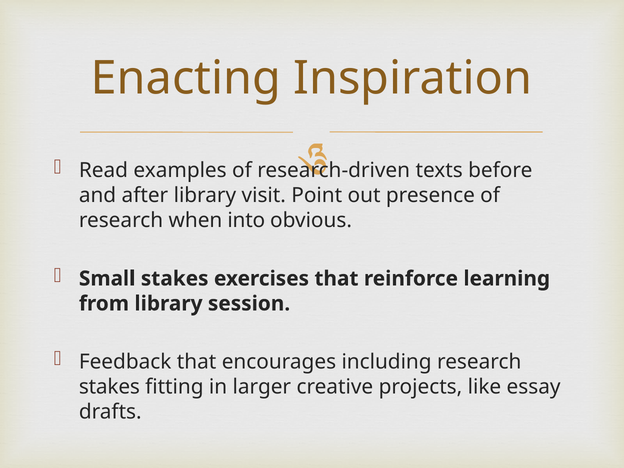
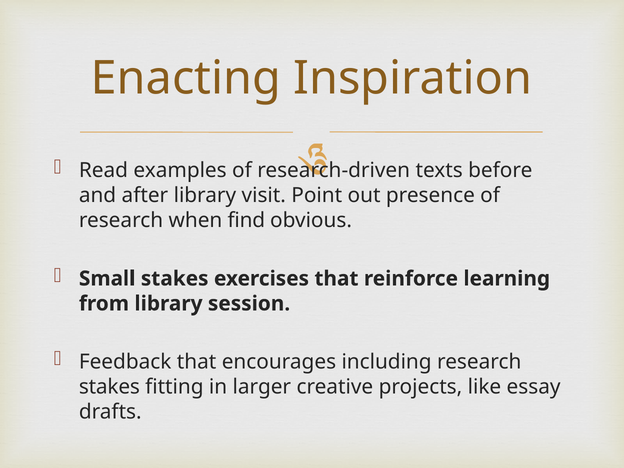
into: into -> find (246, 220)
